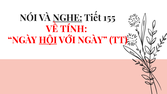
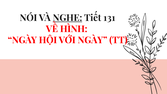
155: 155 -> 131 (109, 18)
TÍNH: TÍNH -> HÌNH (74, 29)
HỘI underline: present -> none (48, 40)
